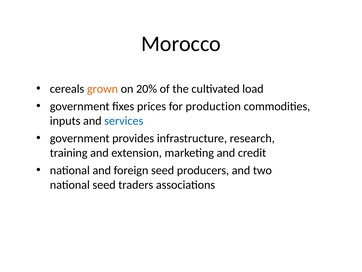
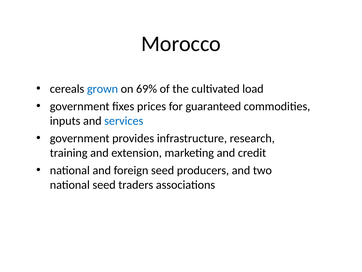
grown colour: orange -> blue (102, 89)
20%: 20% -> 69% (147, 89)
production: production -> guaranteed (213, 106)
